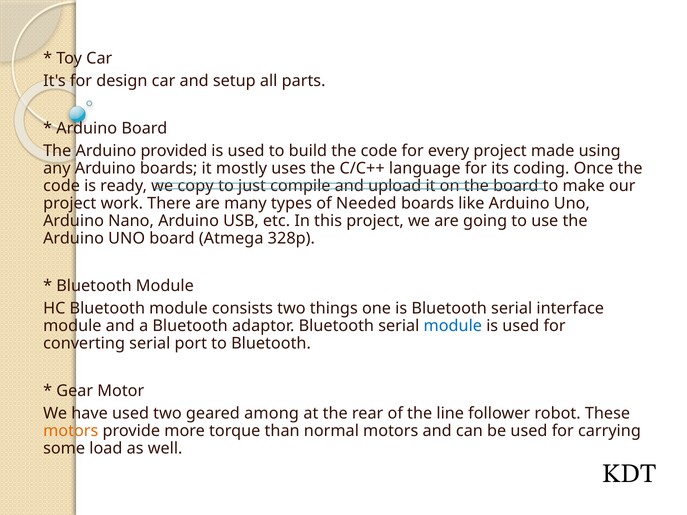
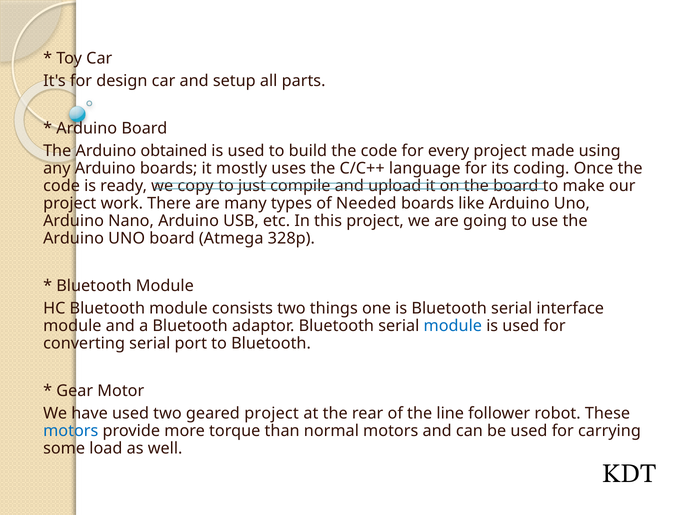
provided: provided -> obtained (174, 151)
geared among: among -> project (272, 414)
motors colour: orange -> blue (71, 431)
